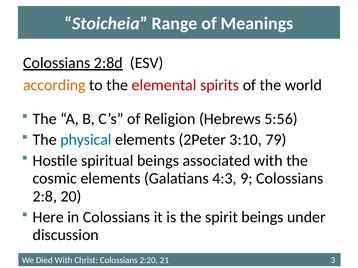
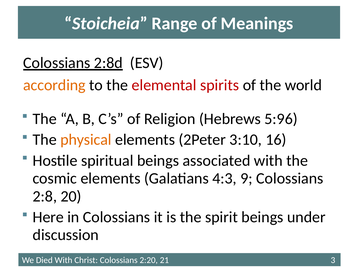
5:56: 5:56 -> 5:96 (281, 119)
physical colour: blue -> orange (86, 140)
79: 79 -> 16 (276, 140)
